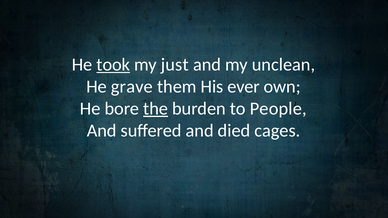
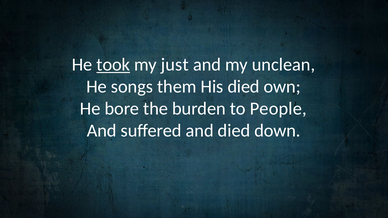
grave: grave -> songs (132, 87)
His ever: ever -> died (244, 87)
the underline: present -> none (156, 109)
cages: cages -> down (277, 131)
